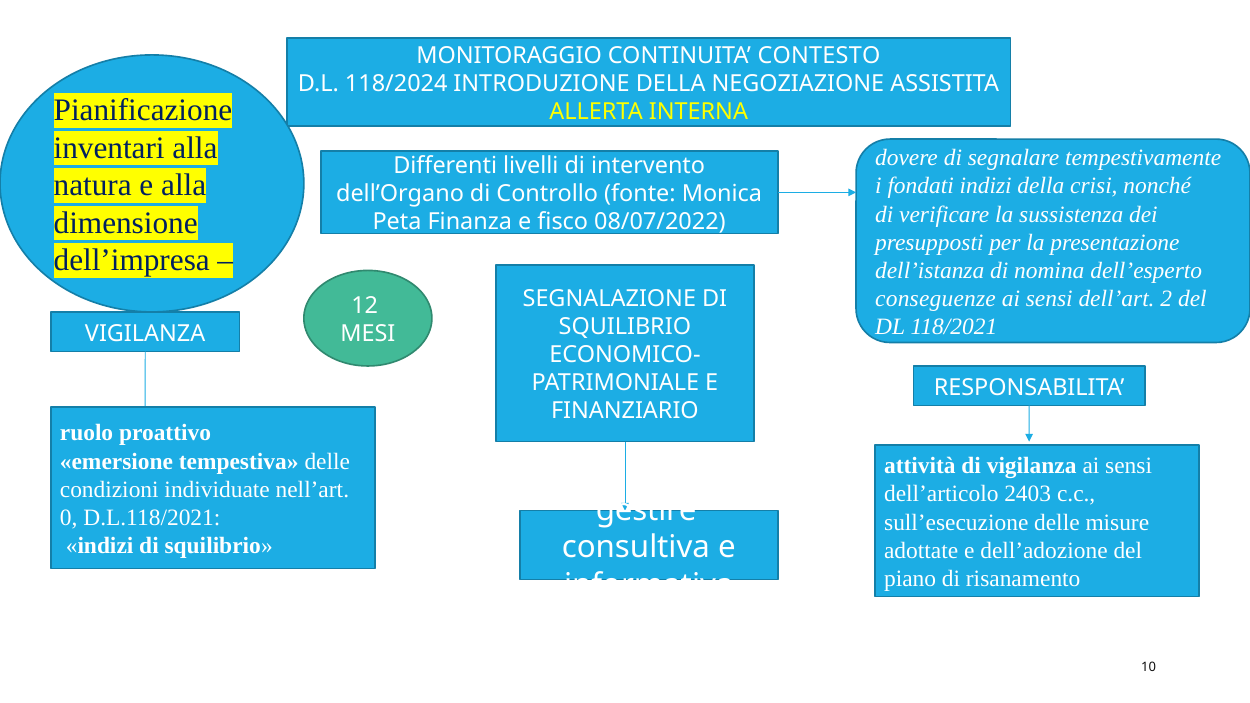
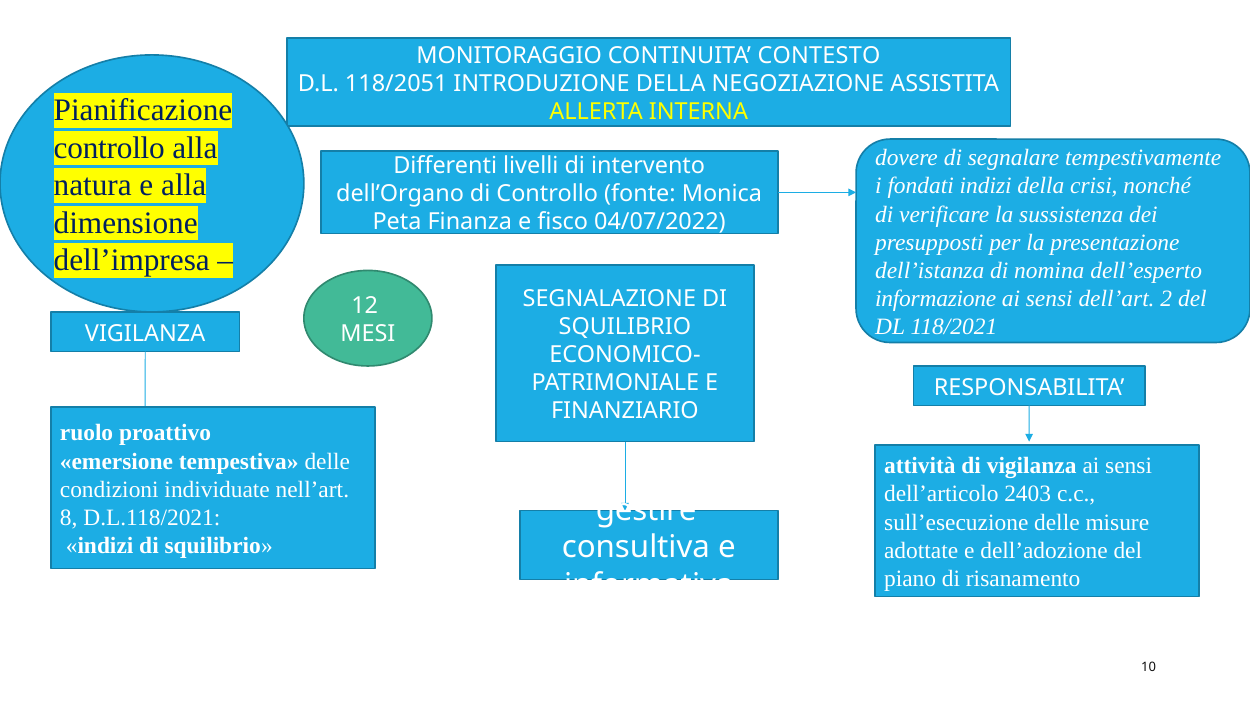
118/2024: 118/2024 -> 118/2051 (396, 84)
inventari: inventari -> controllo (109, 148)
08/07/2022: 08/07/2022 -> 04/07/2022 (660, 222)
conseguenze: conseguenze -> informazione (936, 299)
0: 0 -> 8 (69, 518)
